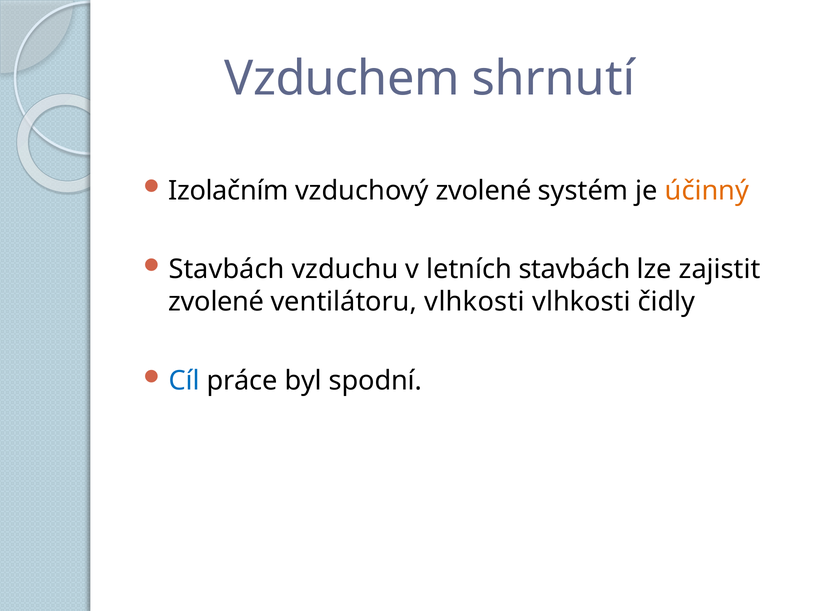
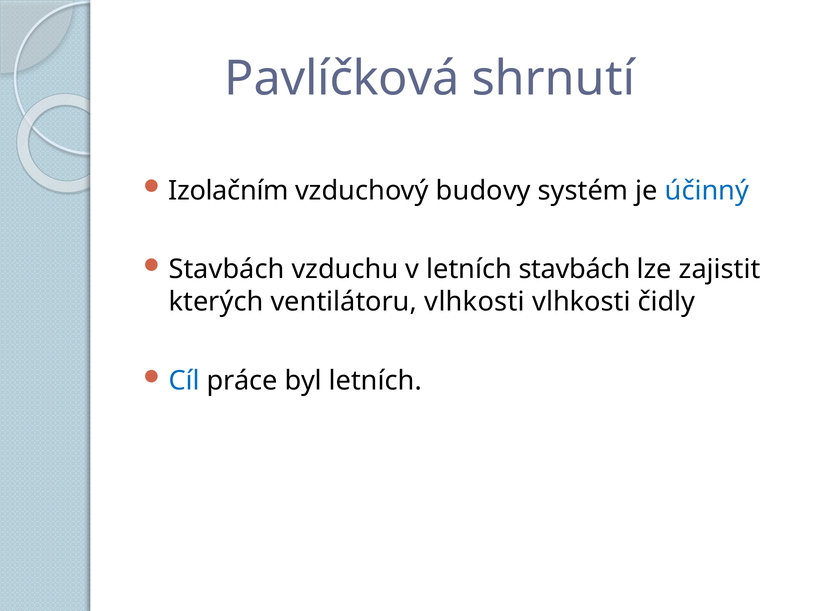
Vzduchem: Vzduchem -> Pavlíčková (342, 79)
vzduchový zvolené: zvolené -> budovy (483, 191)
účinný colour: orange -> blue (707, 191)
zvolené: zvolené -> kterých (216, 302)
byl spodní: spodní -> letních (375, 381)
